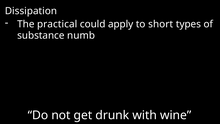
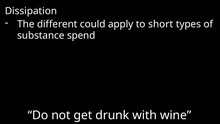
practical: practical -> different (57, 24)
numb: numb -> spend (81, 35)
